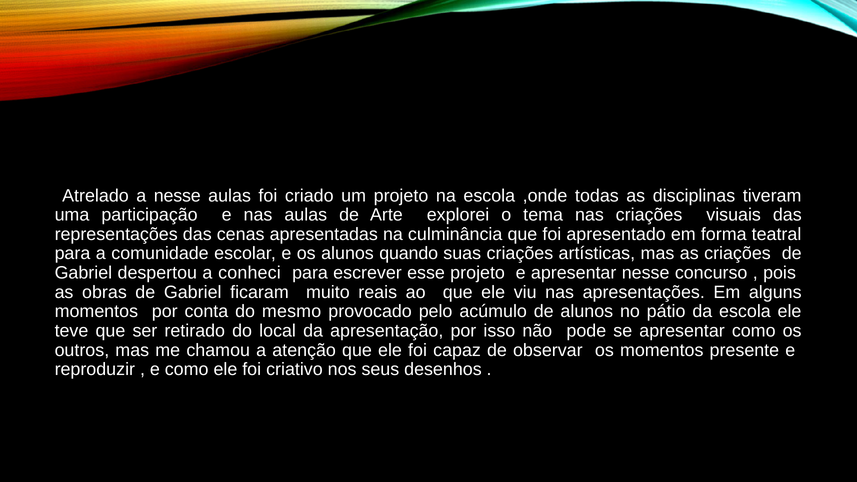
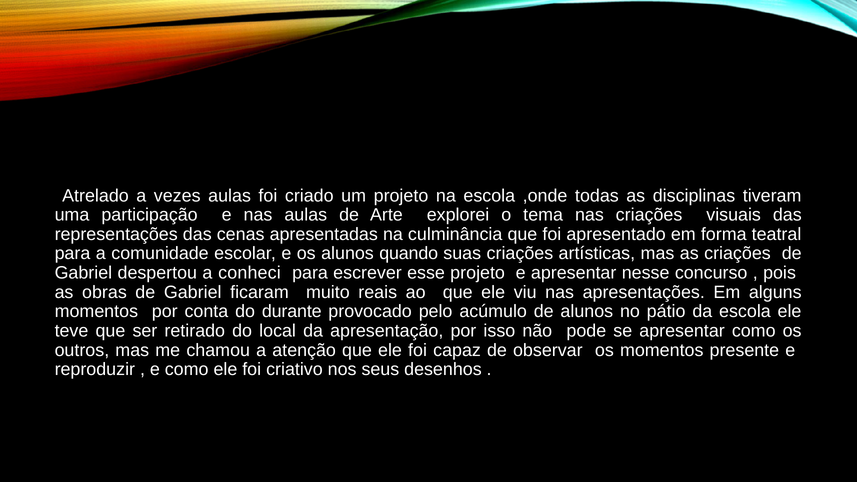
a nesse: nesse -> vezes (177, 196)
mesmo: mesmo -> durante (292, 312)
